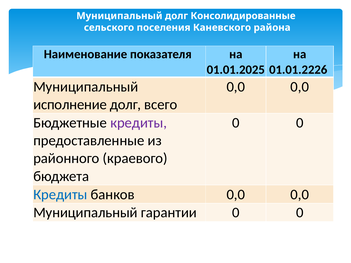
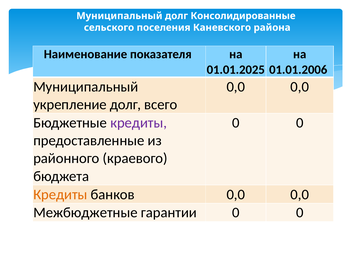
01.01.2226: 01.01.2226 -> 01.01.2006 (298, 70)
исполнение: исполнение -> укрепление (70, 105)
Кредиты colour: blue -> orange (60, 195)
Муниципальный: Муниципальный -> Межбюджетные (85, 213)
